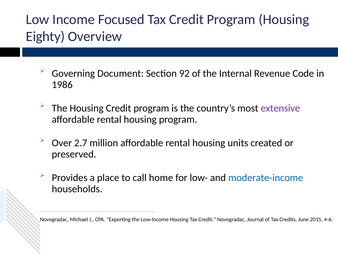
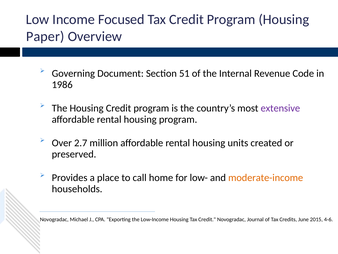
Eighty: Eighty -> Paper (45, 36)
92: 92 -> 51 (184, 73)
moderate-income colour: blue -> orange (266, 177)
